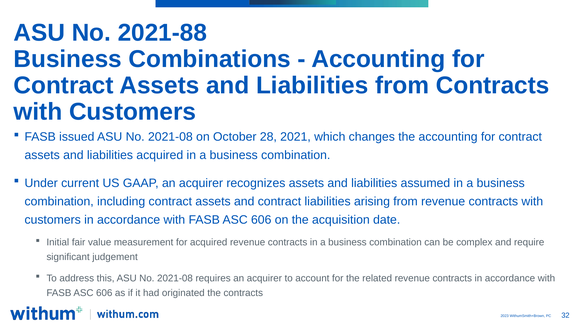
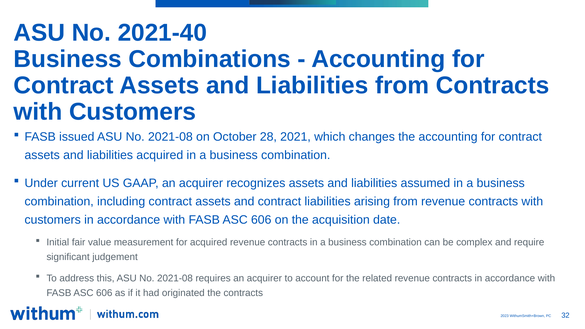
2021-88: 2021-88 -> 2021-40 (162, 33)
